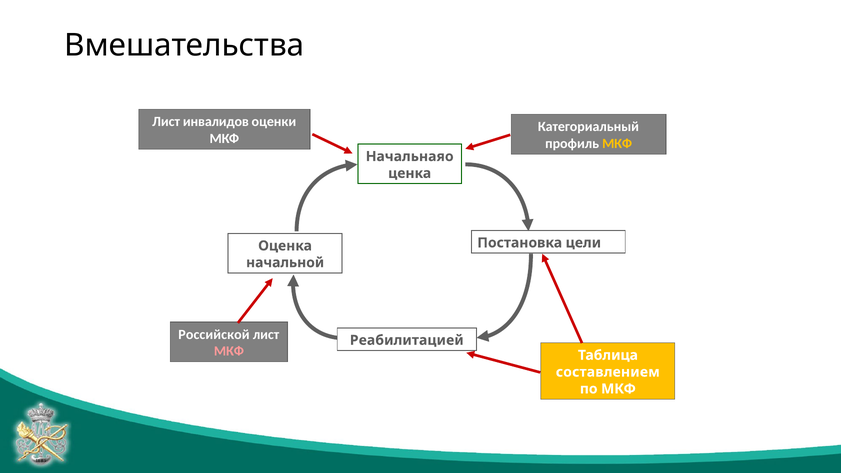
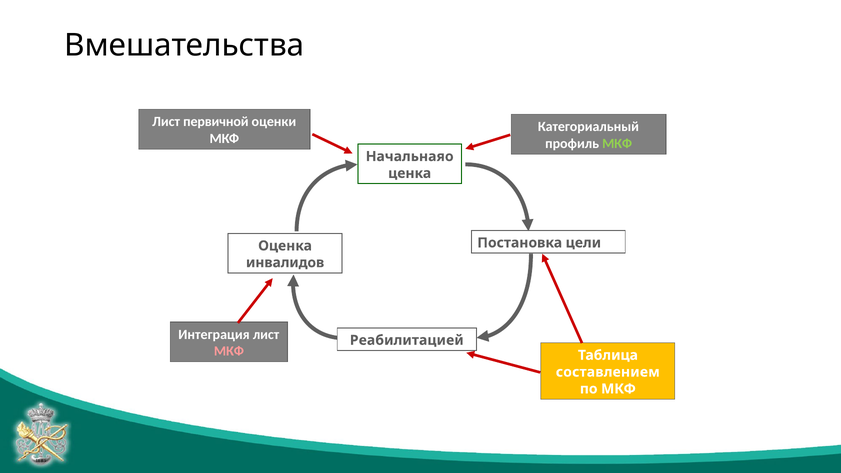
инвалидов: инвалидов -> первичной (216, 122)
МКФ colour: yellow -> light green (617, 144)
начальной: начальной -> инвалидов (285, 263)
Российской: Российской -> Интеграция (214, 335)
